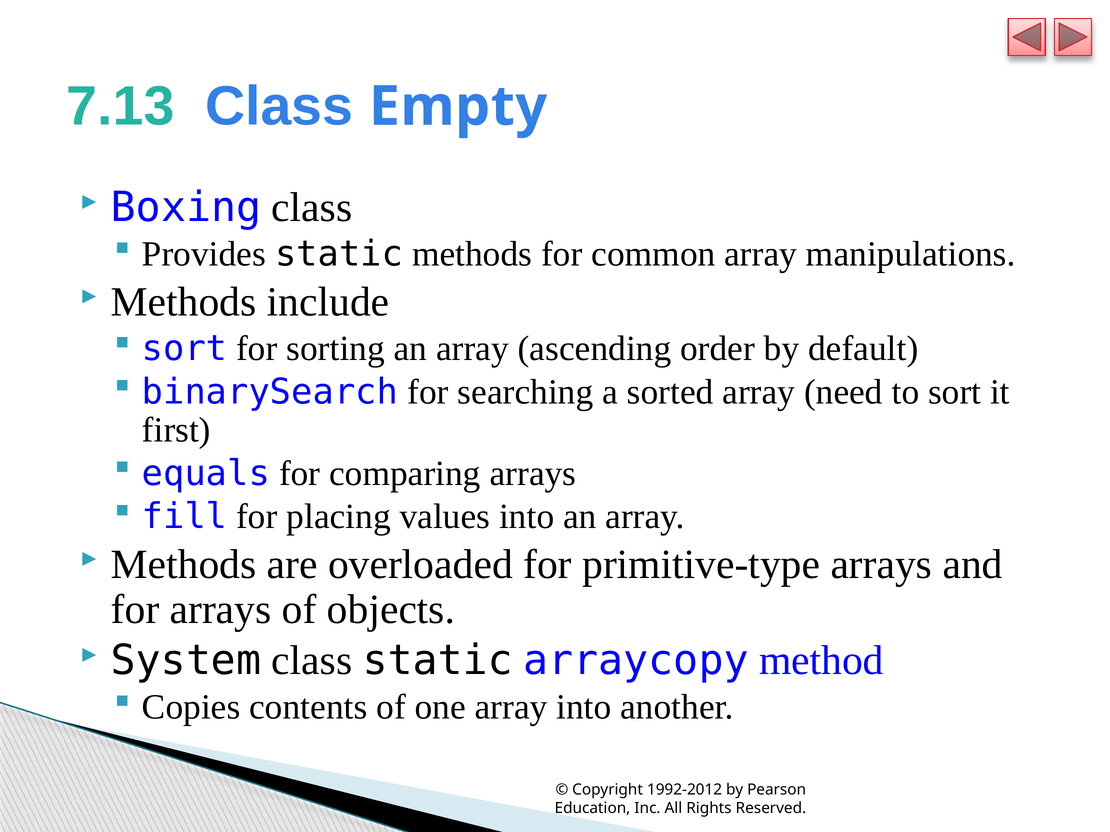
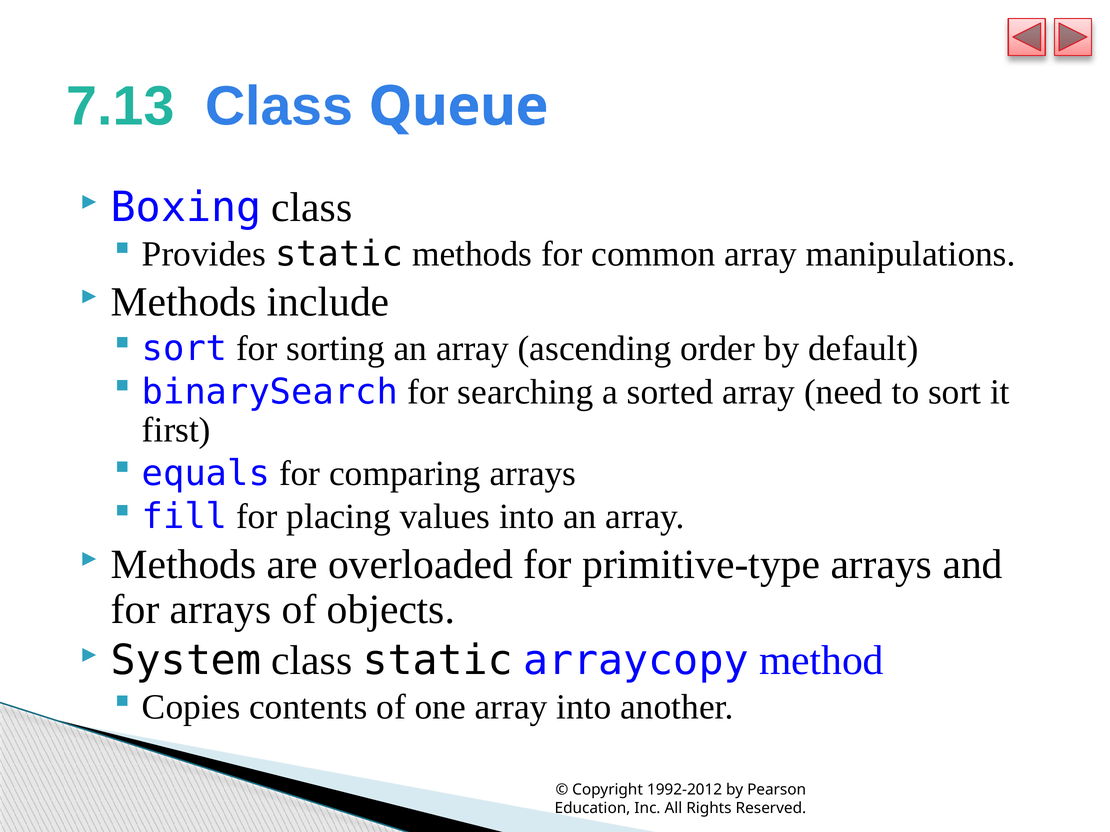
Empty: Empty -> Queue (459, 107)
